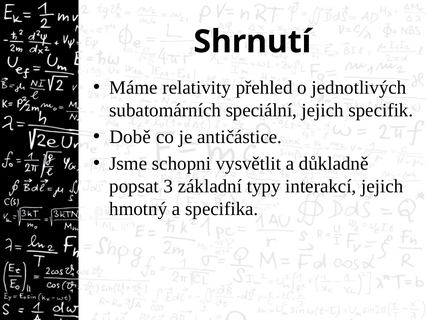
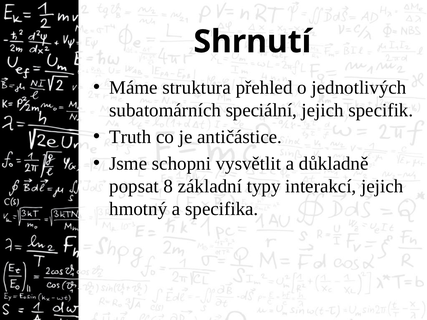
relativity: relativity -> struktura (197, 88)
Době: Době -> Truth (130, 137)
3: 3 -> 8 (168, 186)
